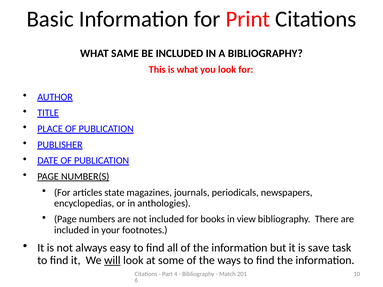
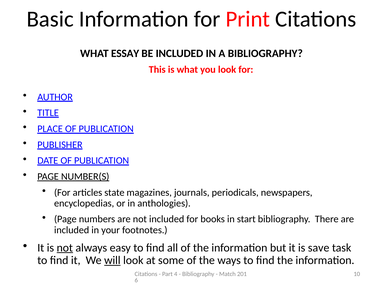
SAME: SAME -> ESSAY (125, 53)
view: view -> start (246, 219)
not underline: none -> present (65, 248)
